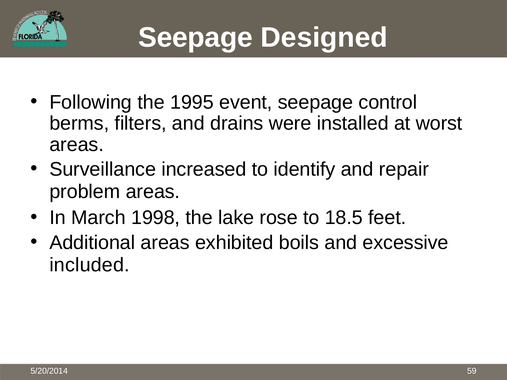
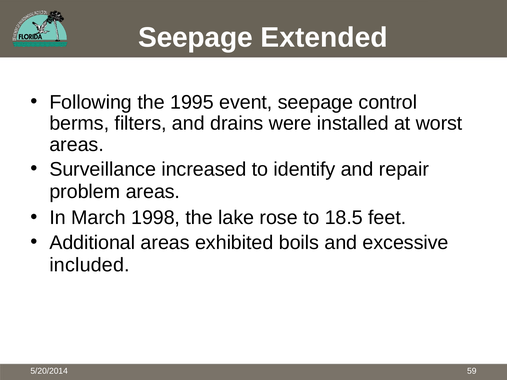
Designed: Designed -> Extended (324, 38)
